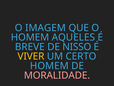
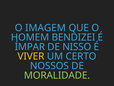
AQUELES: AQUELES -> BENDIZEI (73, 37)
BREVE: BREVE -> ÍMPAR (30, 47)
HOMEM: HOMEM -> NOSSOS (49, 65)
MORALIDADE colour: pink -> light green (57, 75)
